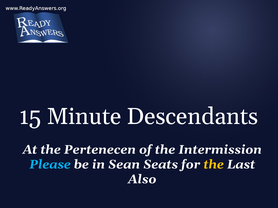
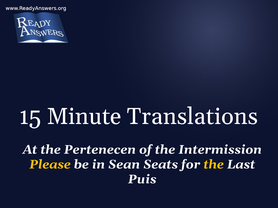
Descendants: Descendants -> Translations (192, 117)
Please colour: light blue -> yellow (50, 165)
Also: Also -> Puis (142, 180)
